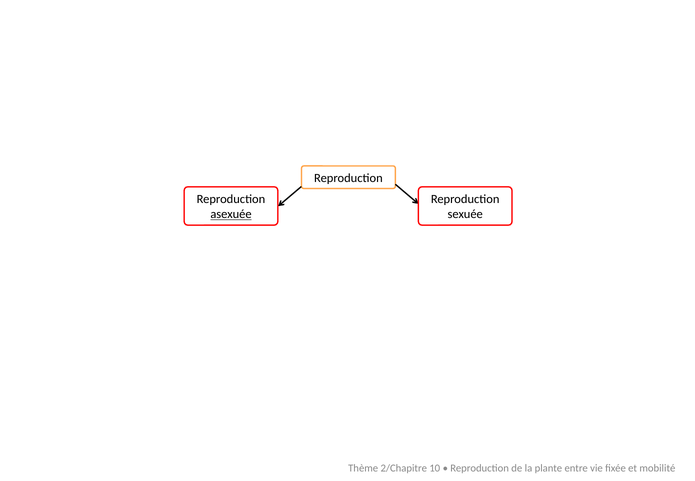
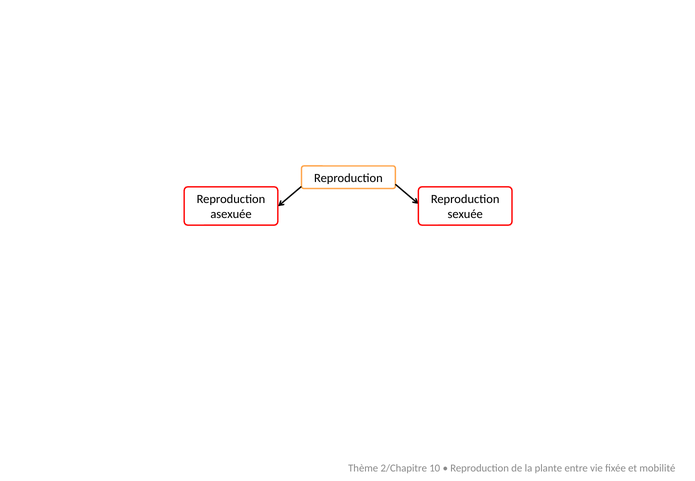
asexuée underline: present -> none (231, 214)
